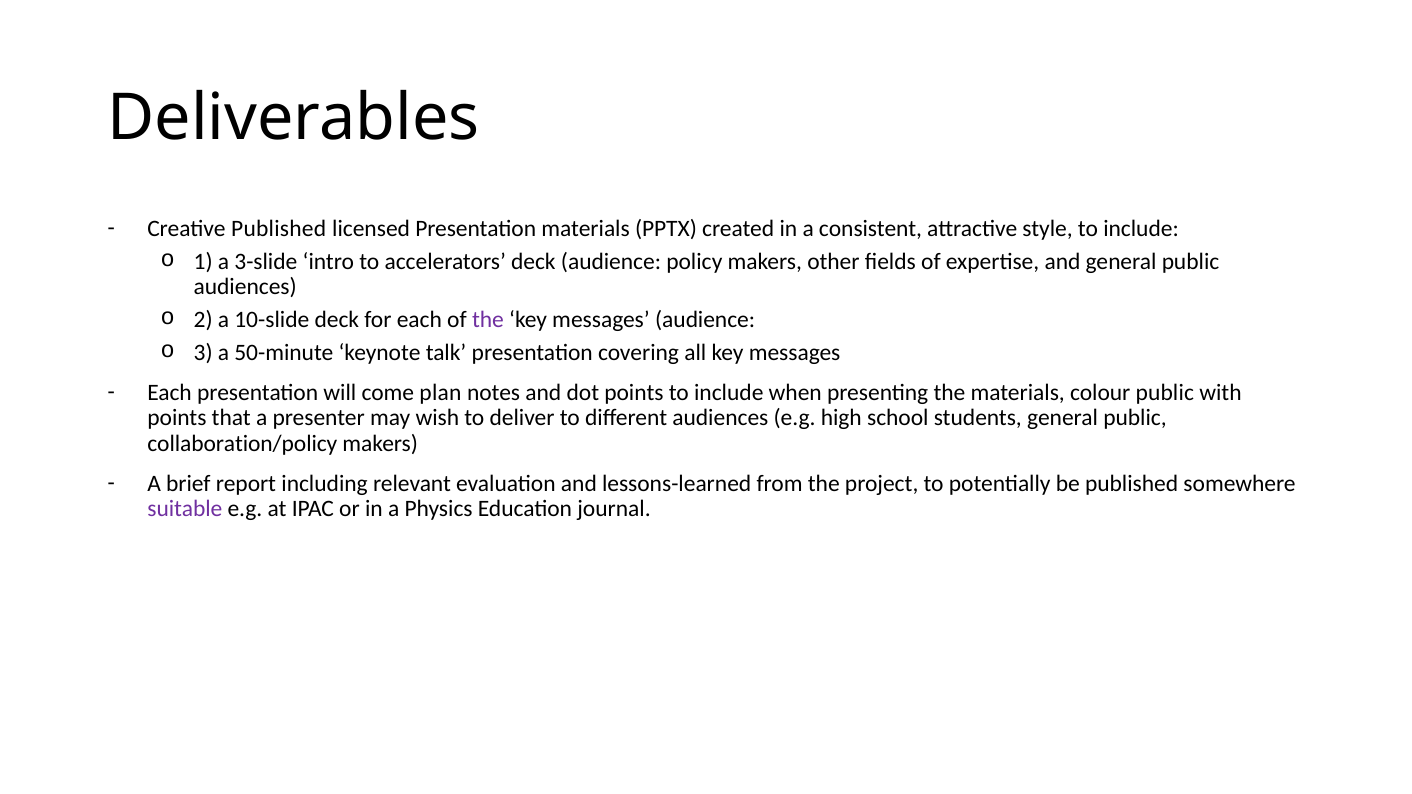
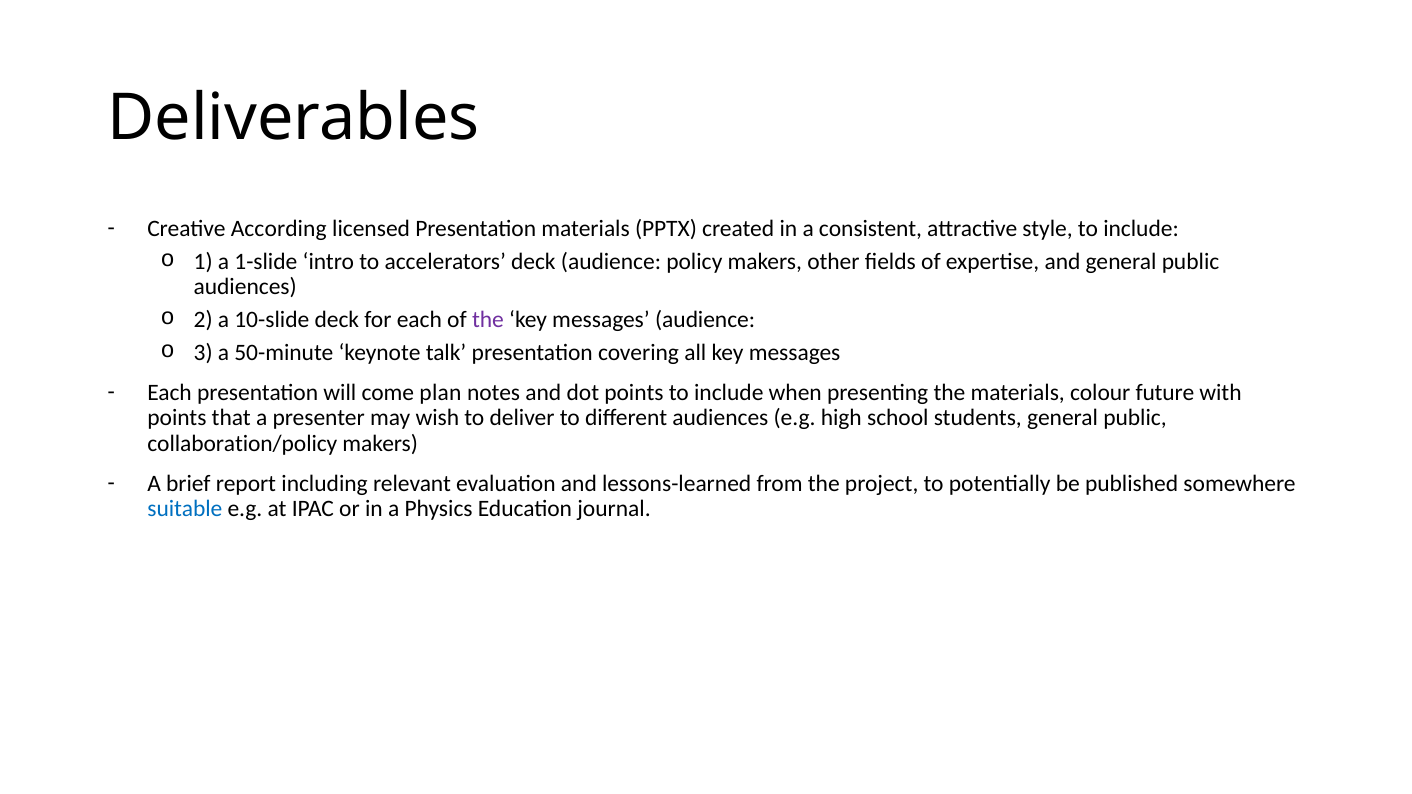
Creative Published: Published -> According (279, 229)
3-slide: 3-slide -> 1-slide (266, 262)
colour public: public -> future (1165, 393)
suitable colour: purple -> blue (185, 509)
